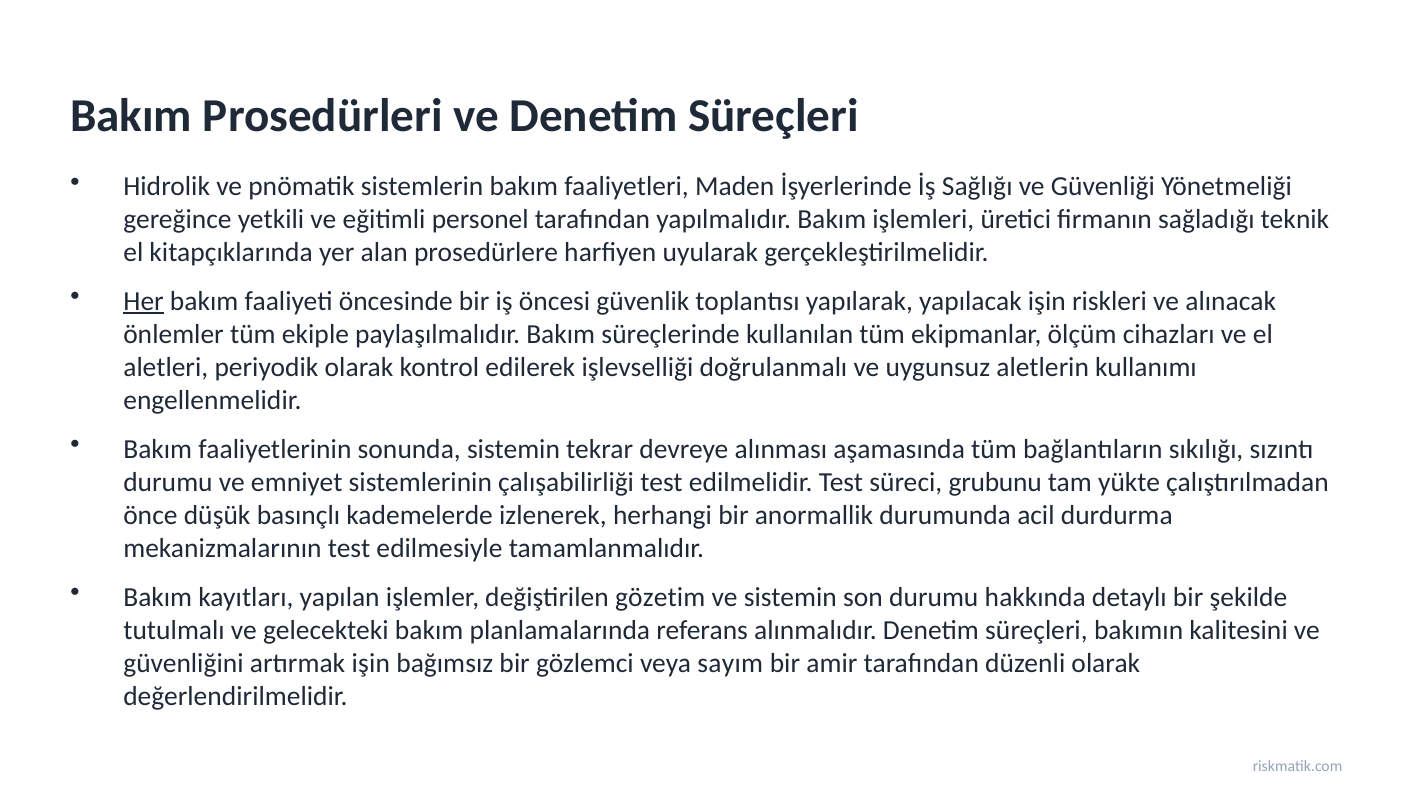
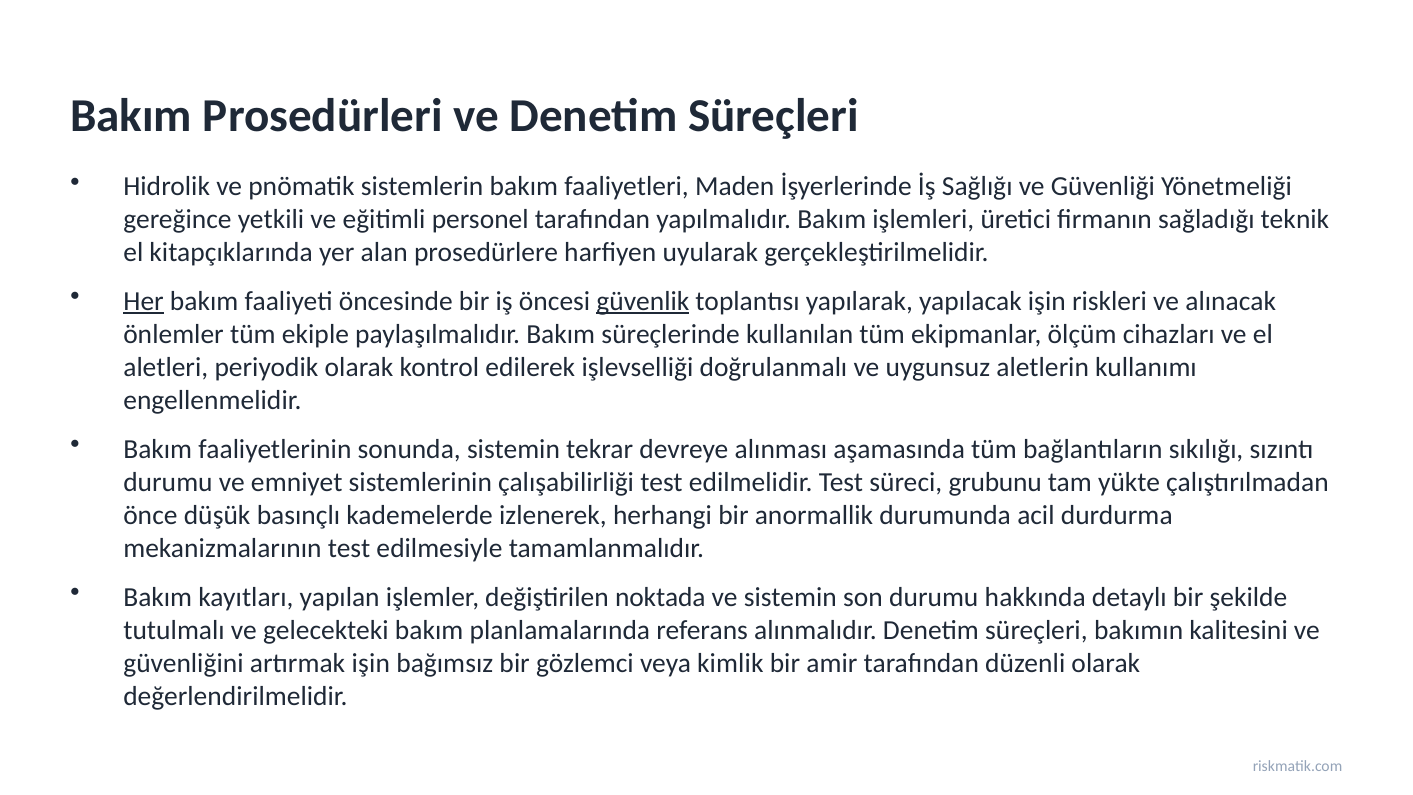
güvenlik underline: none -> present (643, 301)
gözetim: gözetim -> noktada (660, 597)
sayım: sayım -> kimlik (730, 663)
